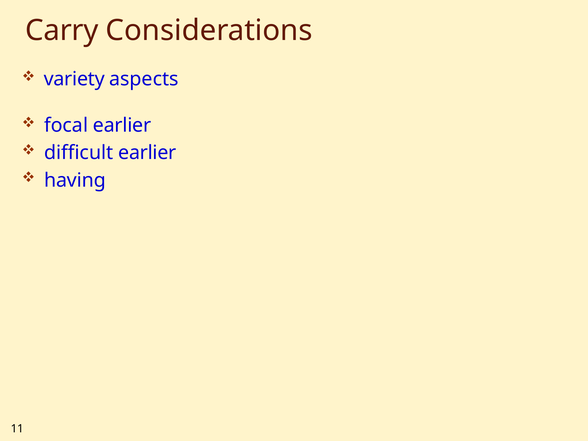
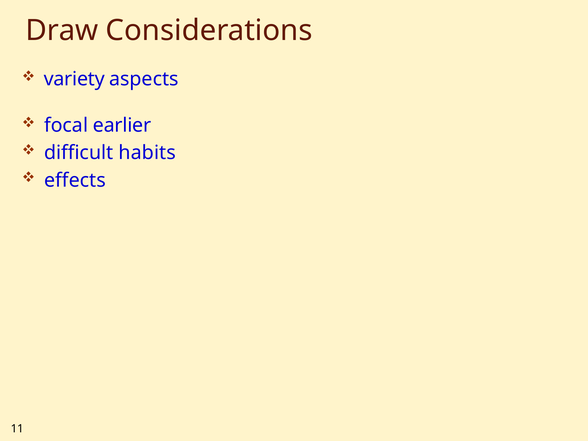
Carry: Carry -> Draw (62, 31)
difficult earlier: earlier -> habits (147, 153)
having: having -> effects (75, 180)
